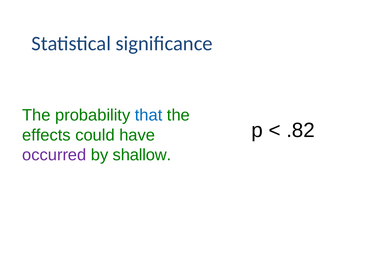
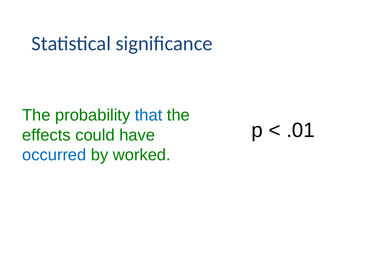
.82: .82 -> .01 (301, 130)
occurred colour: purple -> blue (54, 154)
shallow: shallow -> worked (142, 154)
